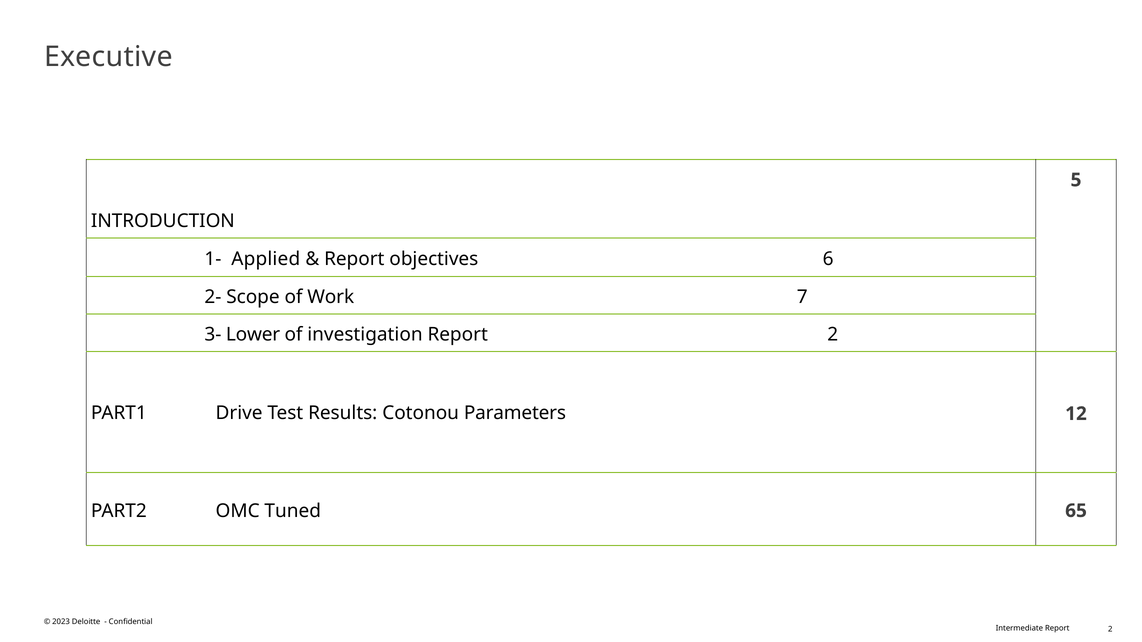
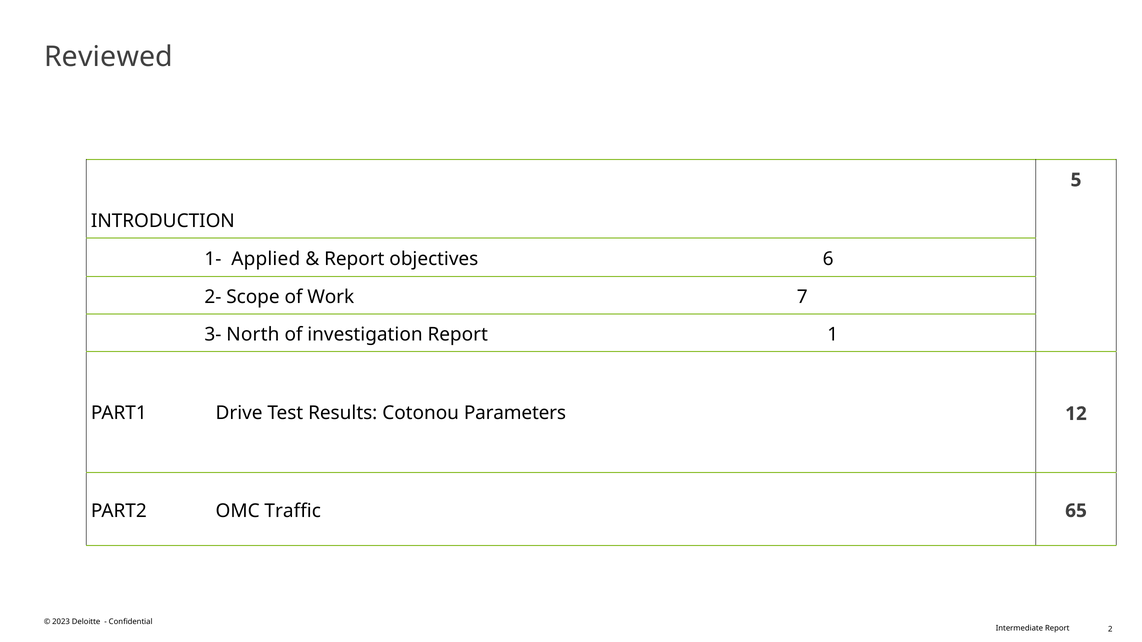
Executive: Executive -> Reviewed (108, 57)
Lower: Lower -> North (253, 335)
2: 2 -> 1 (833, 335)
Tuned: Tuned -> Traffic (293, 511)
